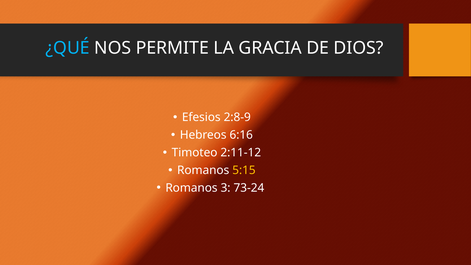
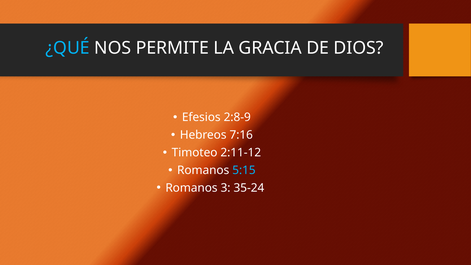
6:16: 6:16 -> 7:16 (241, 135)
5:15 colour: yellow -> light blue (244, 170)
73-24: 73-24 -> 35-24 (249, 188)
